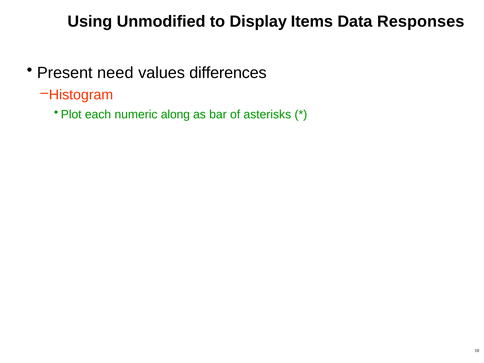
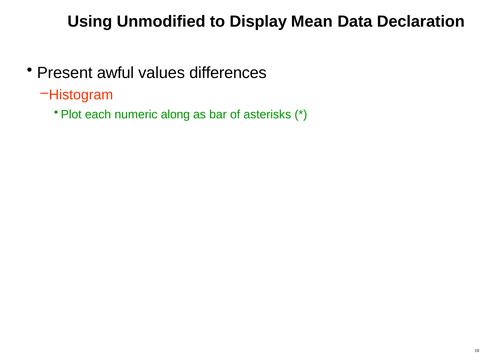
Items: Items -> Mean (312, 21)
Responses: Responses -> Declaration (421, 21)
need: need -> awful (115, 73)
